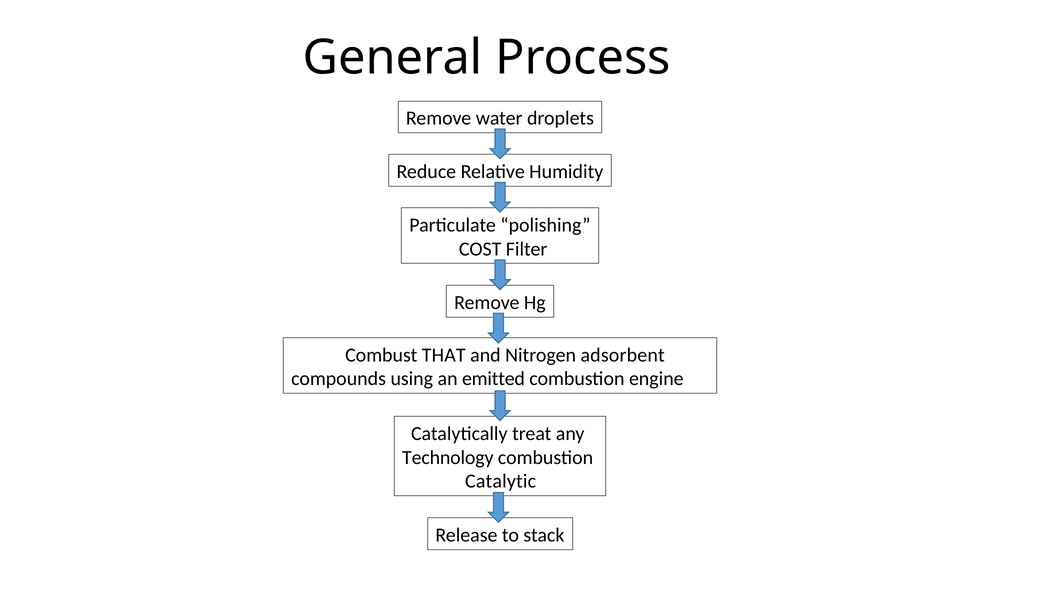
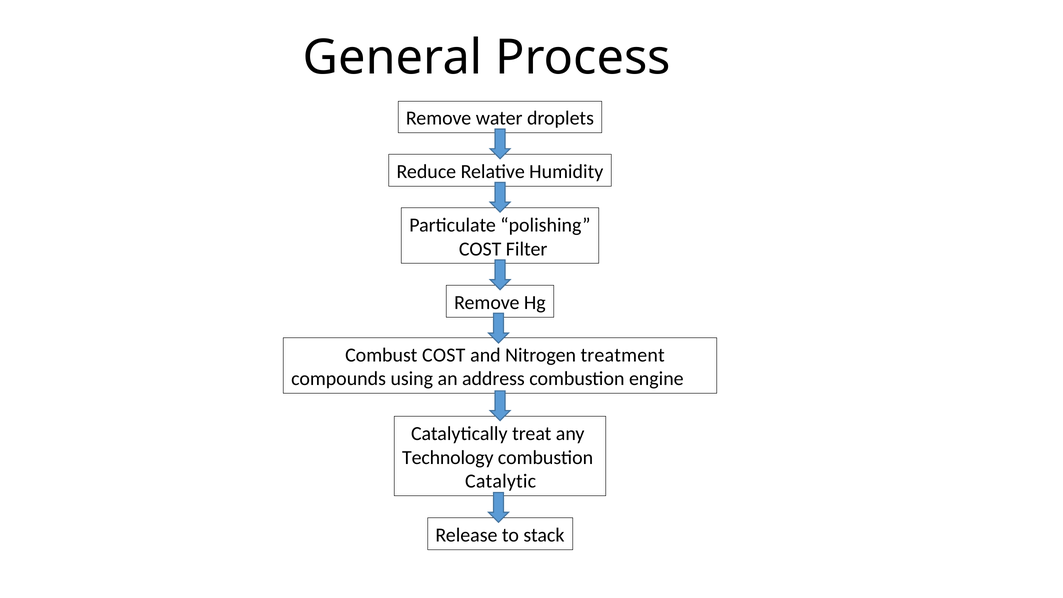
Combust THAT: THAT -> COST (444, 355)
adsorbent: adsorbent -> treatment (623, 355)
emitted: emitted -> address (493, 379)
